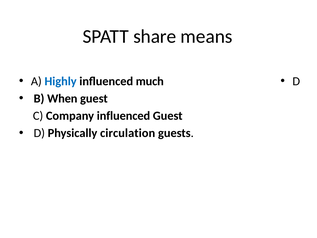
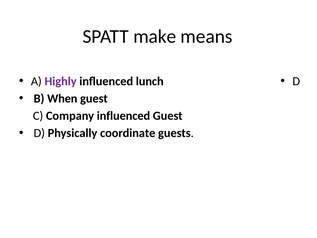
share: share -> make (155, 36)
Highly colour: blue -> purple (61, 81)
much: much -> lunch (150, 81)
circulation: circulation -> coordinate (128, 133)
